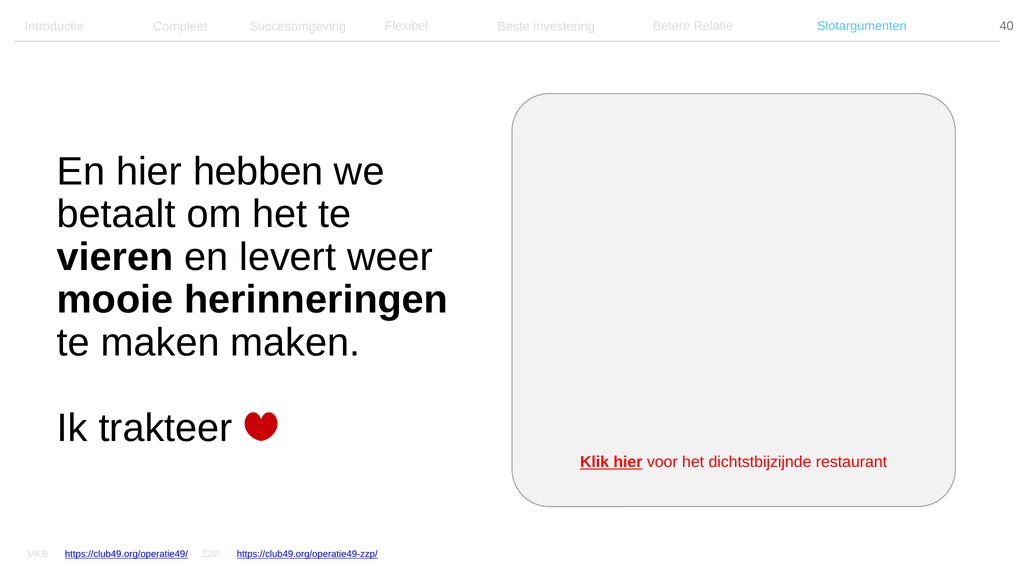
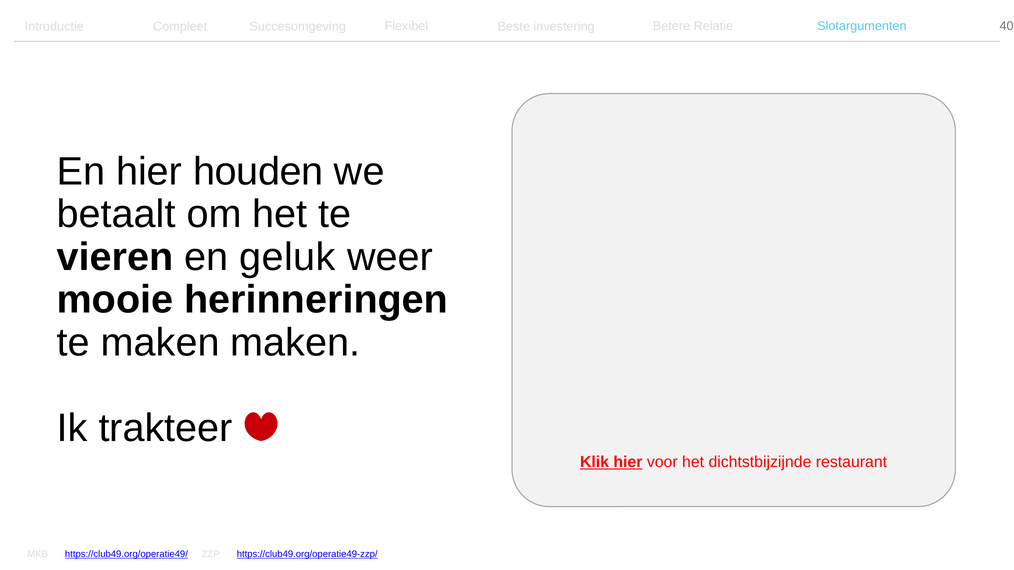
hebben: hebben -> houden (258, 172)
levert: levert -> geluk (288, 257)
